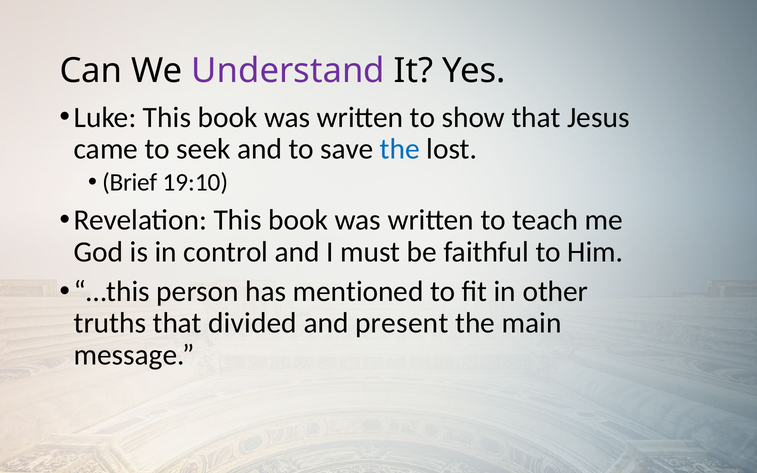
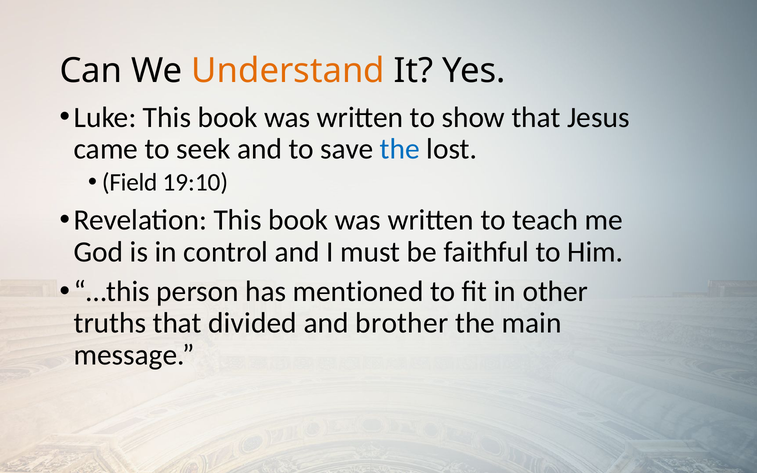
Understand colour: purple -> orange (288, 71)
Brief: Brief -> Field (130, 183)
present: present -> brother (402, 323)
